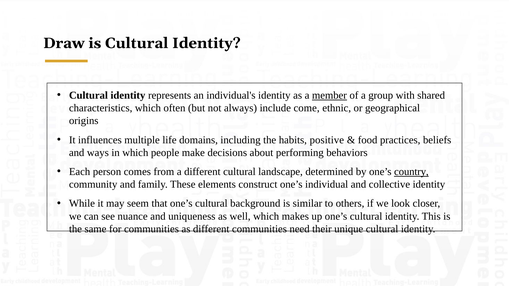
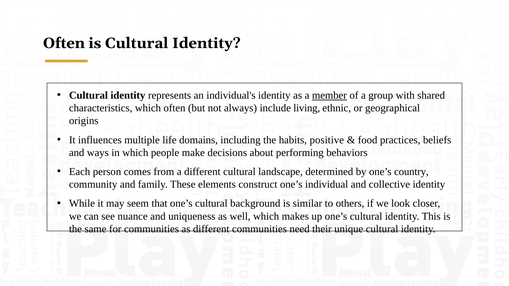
Draw: Draw -> Often (64, 43)
come: come -> living (307, 108)
country underline: present -> none (411, 172)
